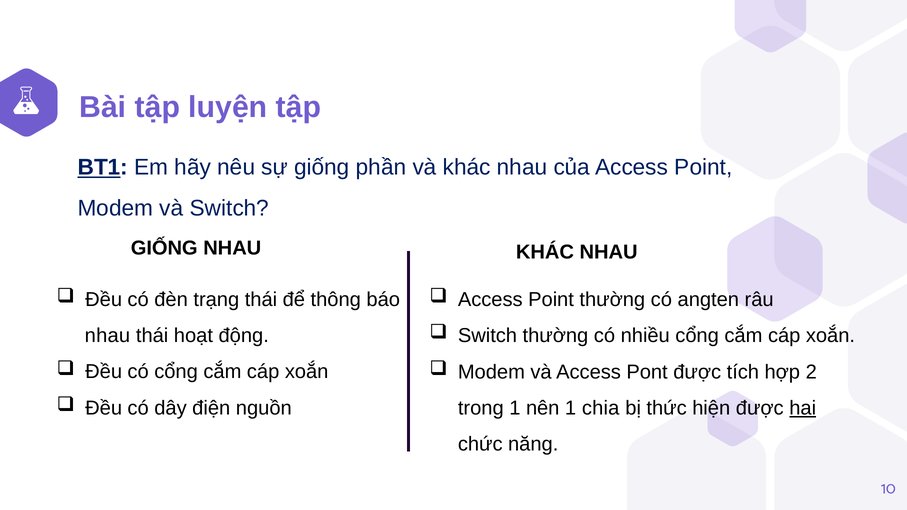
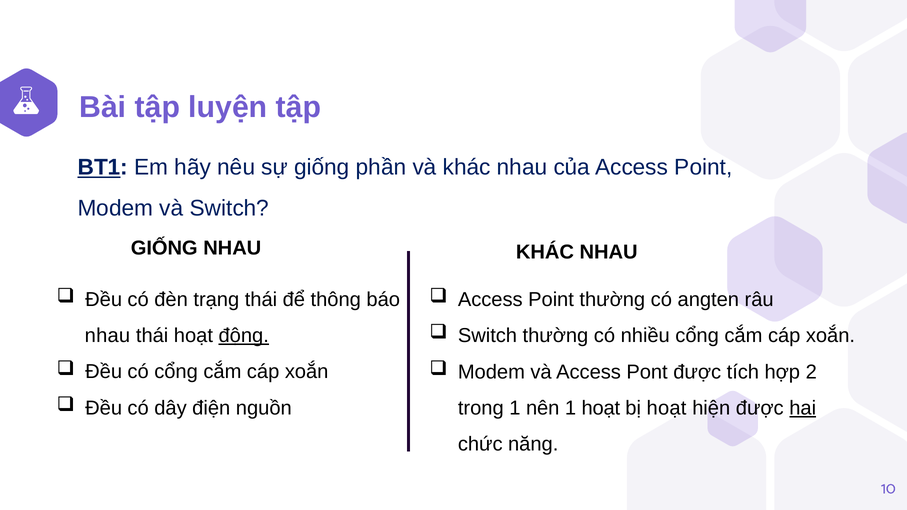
động underline: none -> present (244, 336)
1 chia: chia -> hoạt (601, 408)
bị thức: thức -> hoạt (667, 408)
